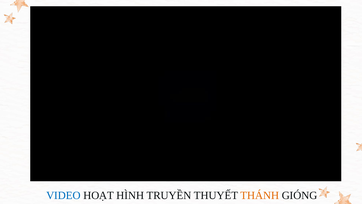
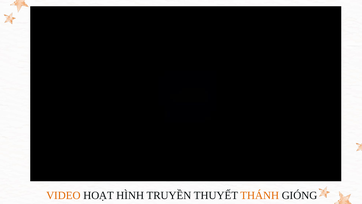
VIDEO colour: blue -> orange (63, 195)
